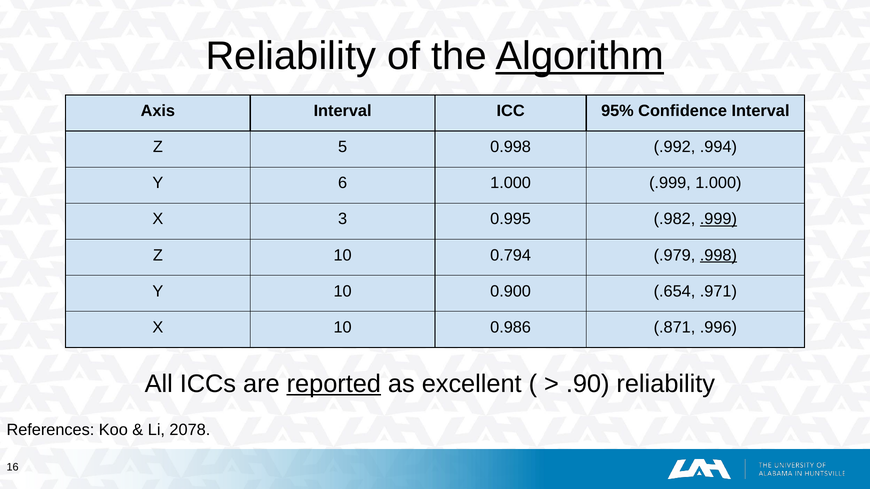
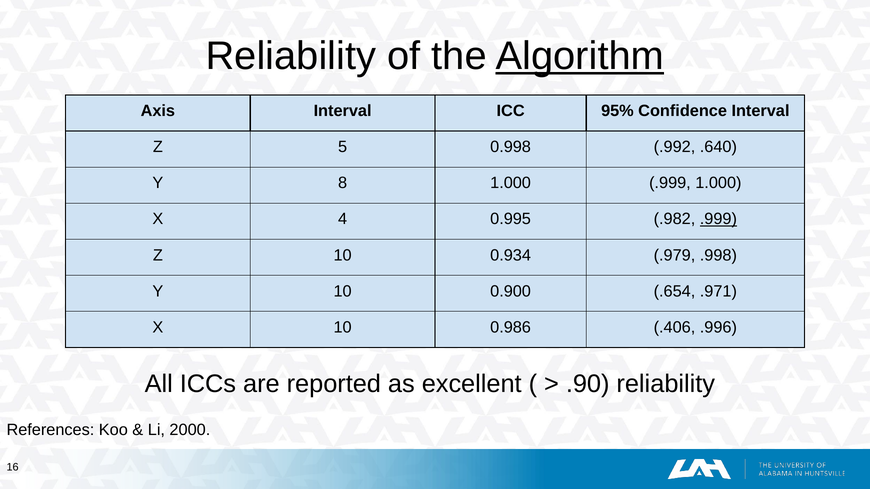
.994: .994 -> .640 (718, 147)
6: 6 -> 8 (343, 183)
3: 3 -> 4 (343, 219)
0.794: 0.794 -> 0.934 (511, 255)
.998 underline: present -> none (718, 255)
.871: .871 -> .406 (674, 328)
reported underline: present -> none (334, 384)
2078: 2078 -> 2000 (190, 430)
